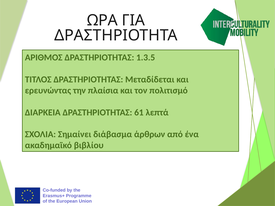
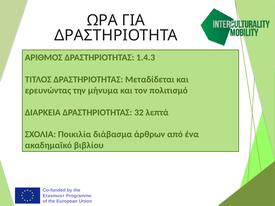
1.3.5: 1.3.5 -> 1.4.3 (146, 58)
πλαίσια: πλαίσια -> μήνυμα (103, 91)
61: 61 -> 32 (139, 113)
Σημαίνει: Σημαίνει -> Ποικιλία (75, 135)
